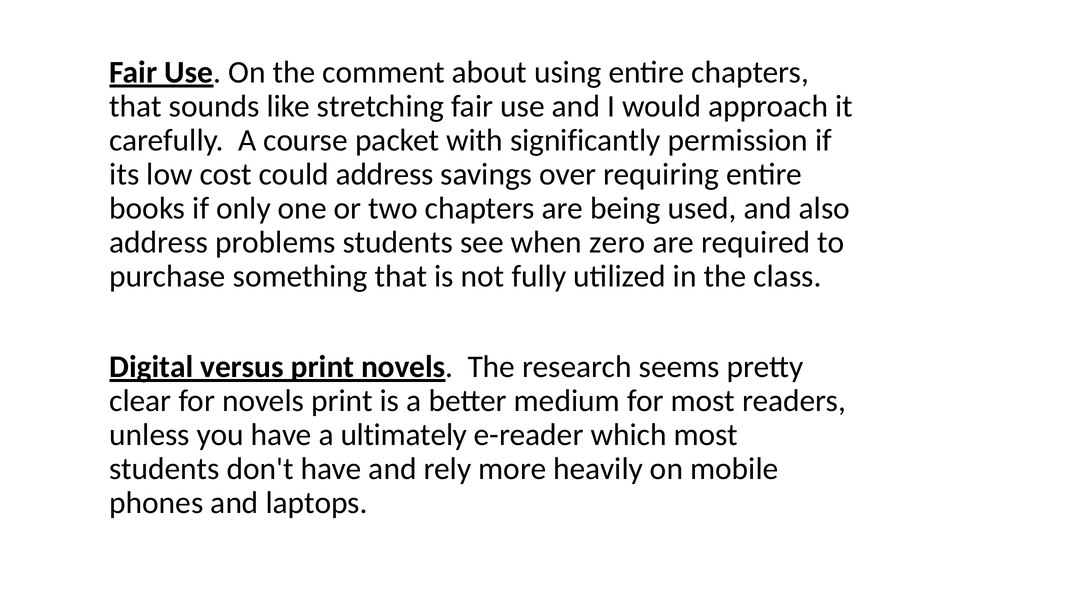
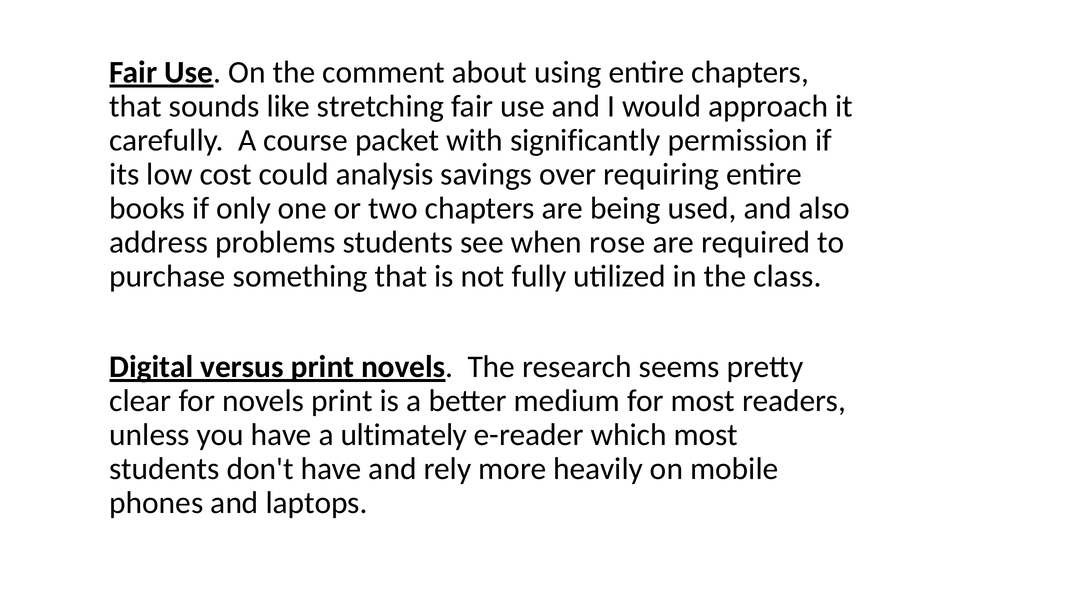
could address: address -> analysis (385, 175)
zero: zero -> rose (617, 243)
